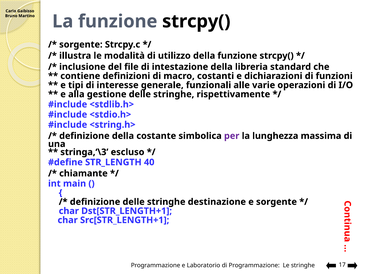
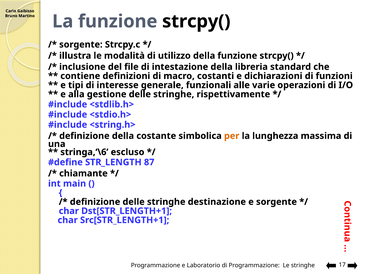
per colour: purple -> orange (232, 136)
stringa,‘\3: stringa,‘\3 -> stringa,‘\6 (84, 152)
40: 40 -> 87 (149, 162)
